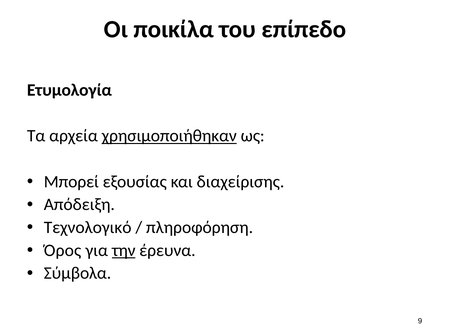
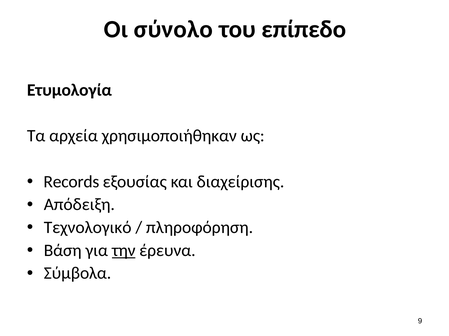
ποικίλα: ποικίλα -> σύνολο (173, 29)
χρησιμοποιήθηκαν underline: present -> none (169, 136)
Μπορεί: Μπορεί -> Records (71, 182)
Όρος: Όρος -> Βάση (63, 251)
